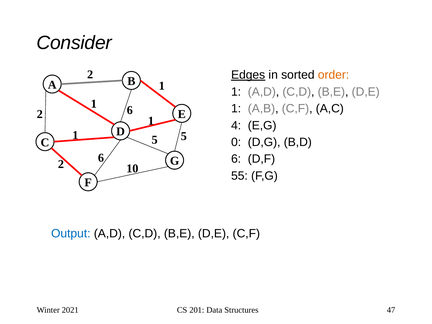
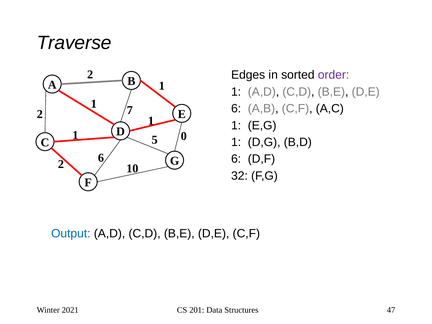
Consider: Consider -> Traverse (74, 43)
Edges underline: present -> none (248, 75)
order colour: orange -> purple (334, 75)
1: 1 -> 6 (236, 109)
6: 6 -> 7 (130, 110)
4: 4 -> 1 (236, 125)
5 5: 5 -> 0 (184, 136)
0: 0 -> 1 (236, 142)
55: 55 -> 32 (239, 176)
